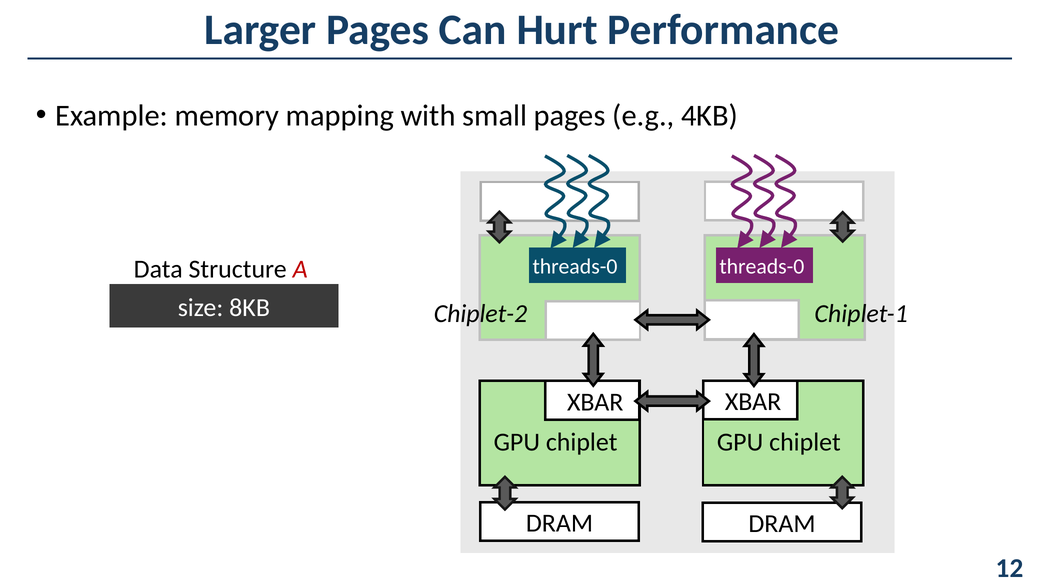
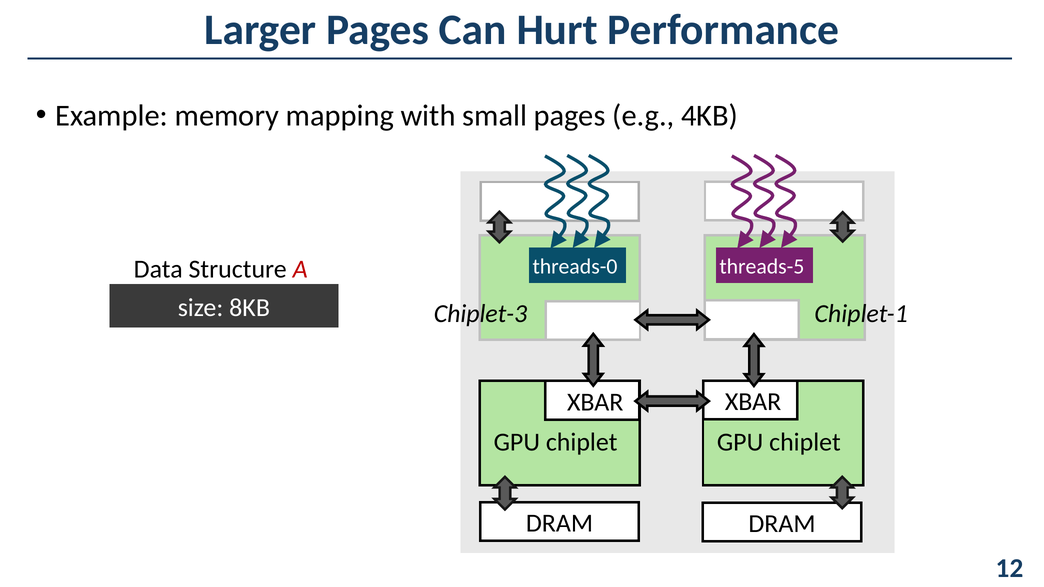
threads-0 threads-0: threads-0 -> threads-5 (762, 267)
Chiplet-2: Chiplet-2 -> Chiplet-3 (480, 314)
